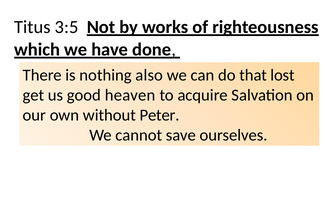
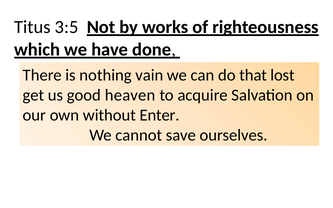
also: also -> vain (149, 75)
Peter: Peter -> Enter (160, 115)
